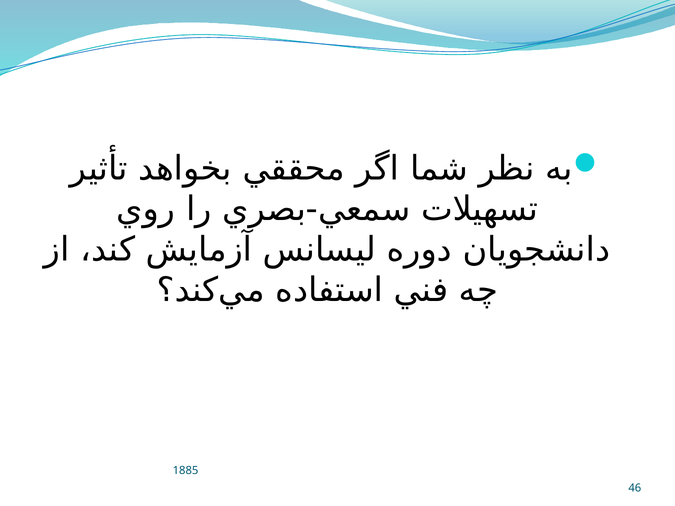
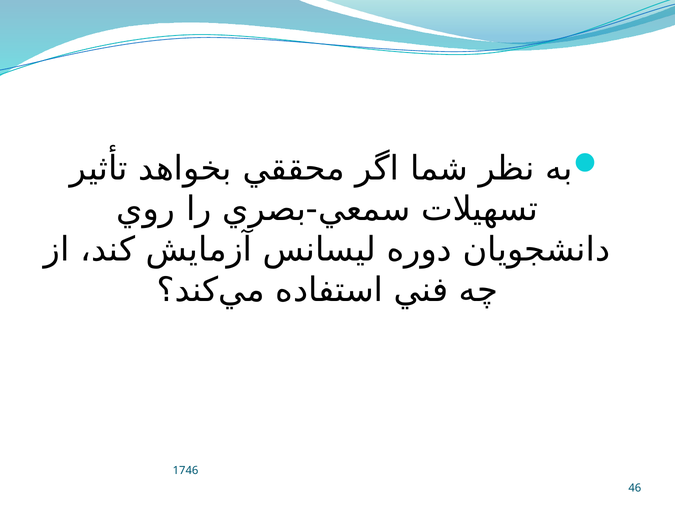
1885: 1885 -> 1746 (186, 471)
